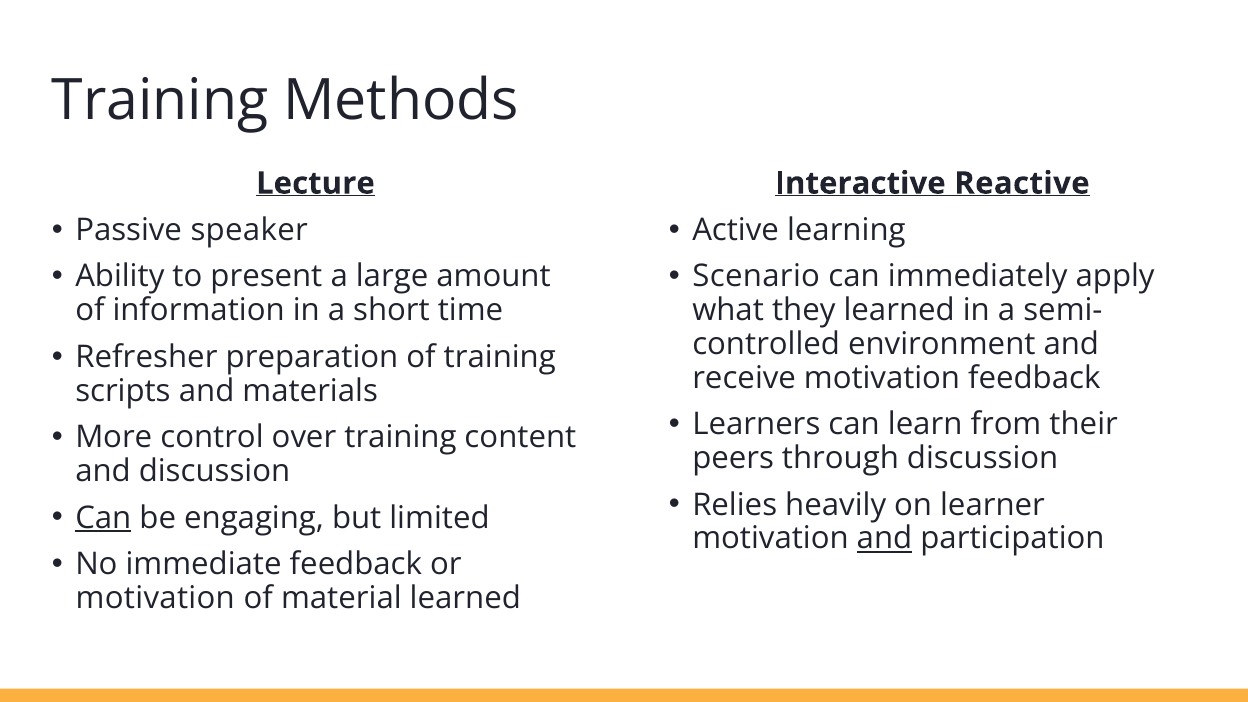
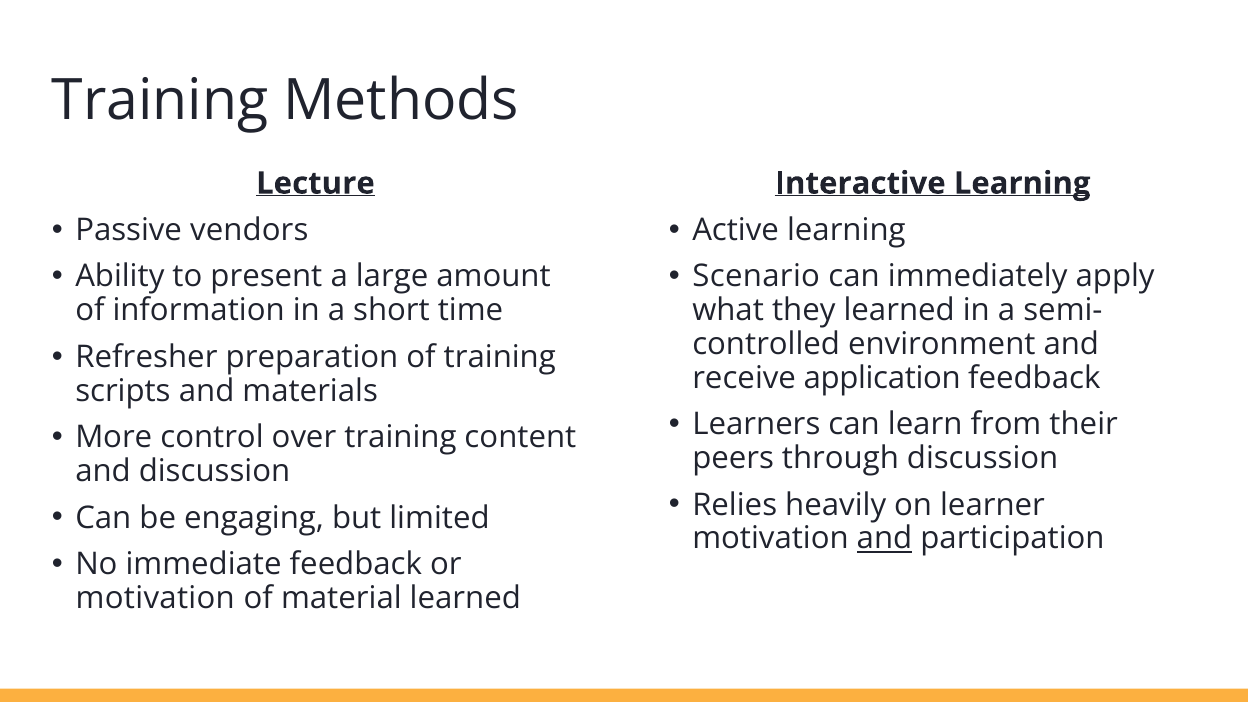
Interactive Reactive: Reactive -> Learning (1022, 183)
speaker: speaker -> vendors (249, 230)
receive motivation: motivation -> application (882, 378)
Can underline: present -> none (103, 518)
